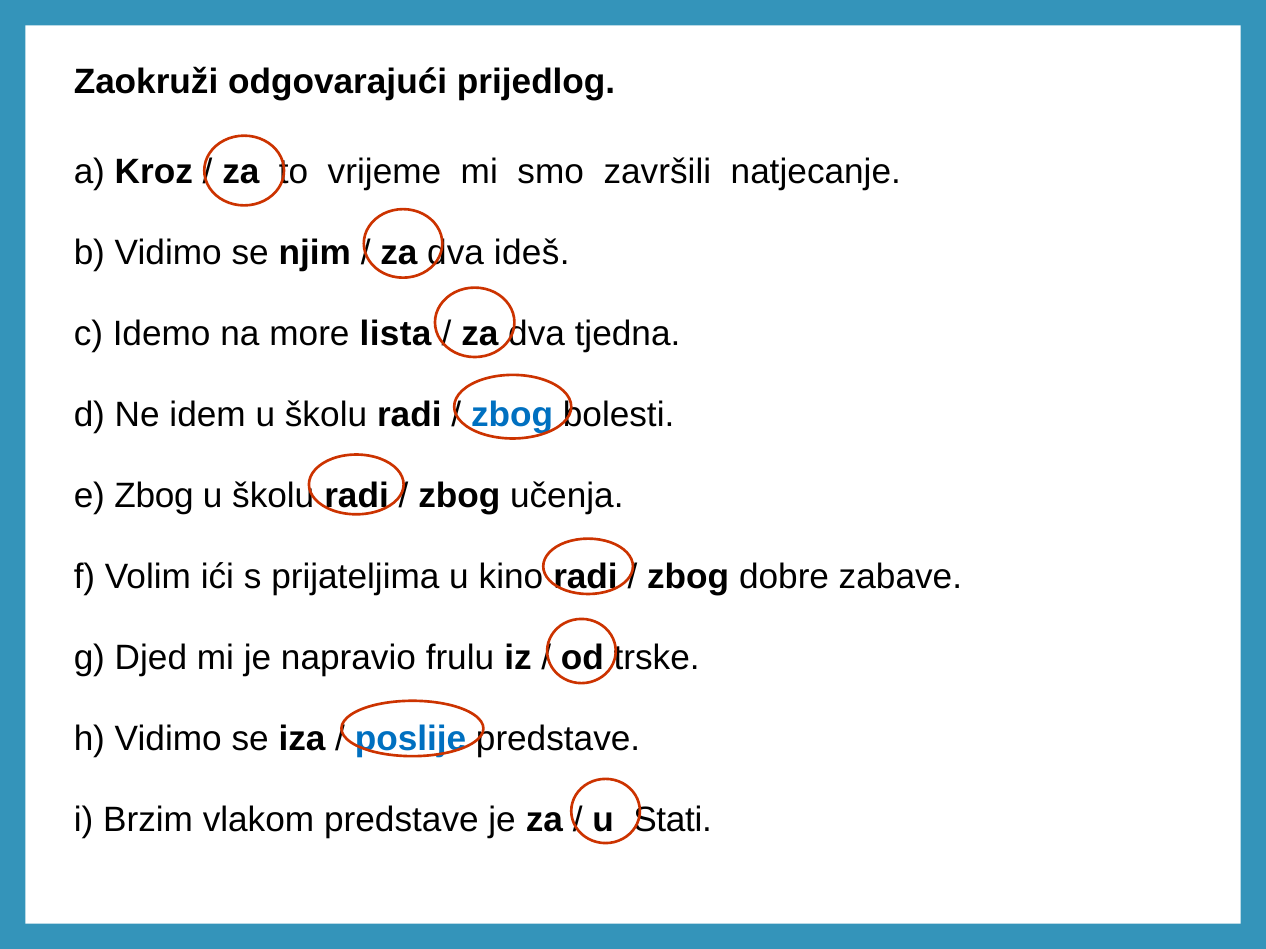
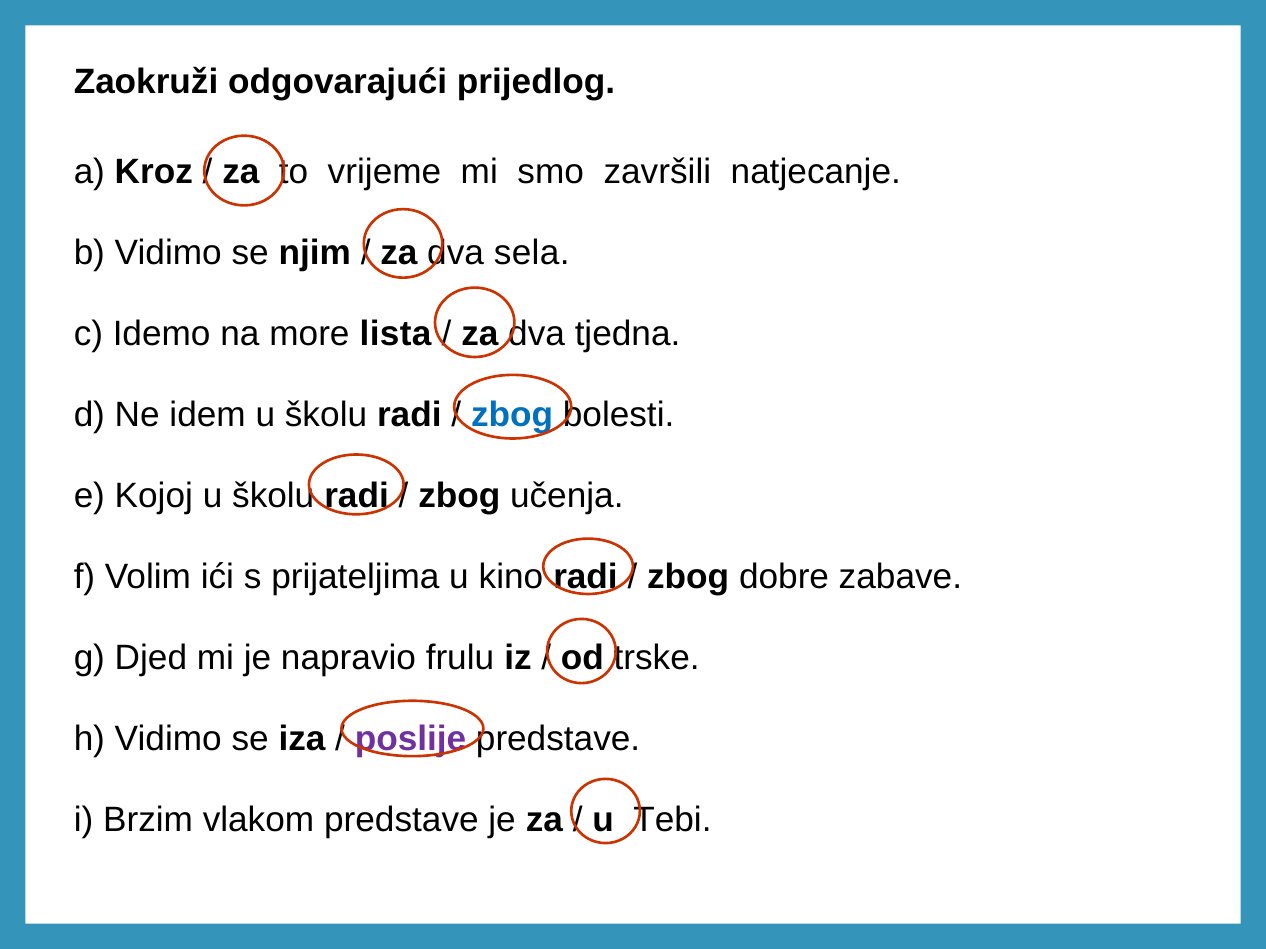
ideš: ideš -> sela (532, 253)
e Zbog: Zbog -> Kojoj (154, 496)
poslije colour: blue -> purple (411, 739)
Stati: Stati -> Tebi (672, 820)
